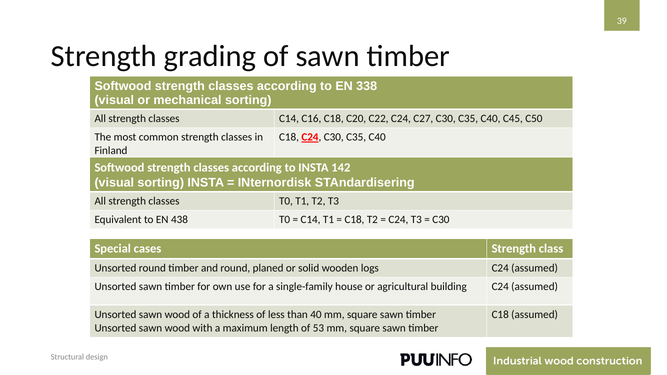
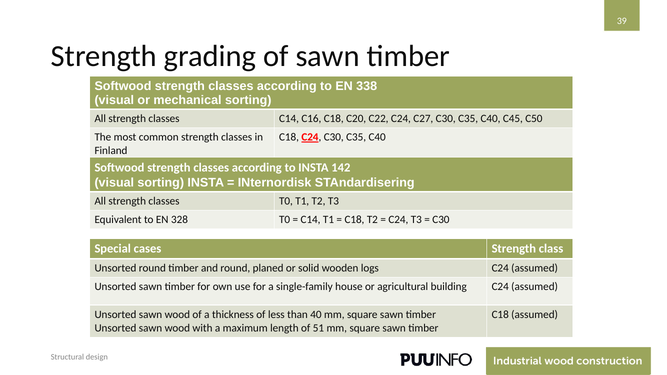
438: 438 -> 328 (179, 220)
53: 53 -> 51 (318, 328)
